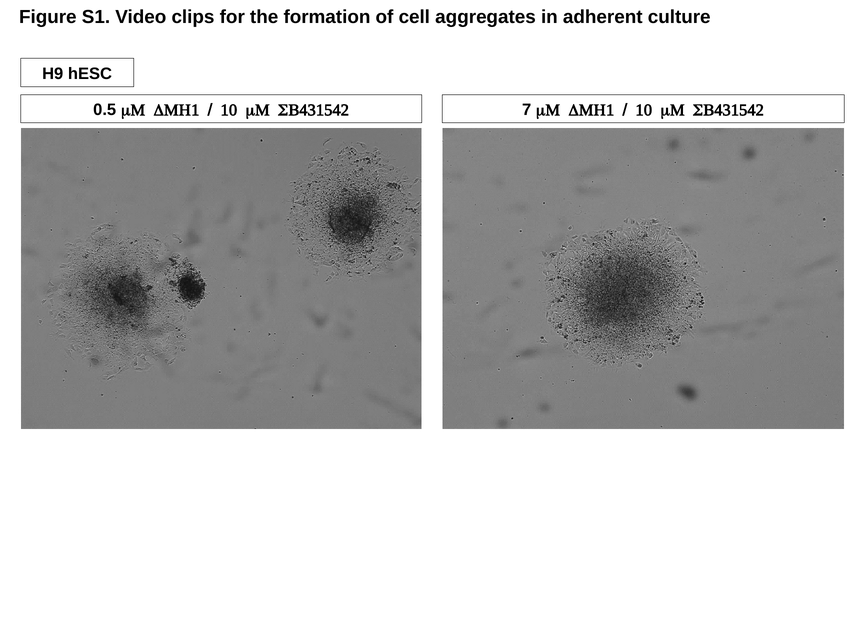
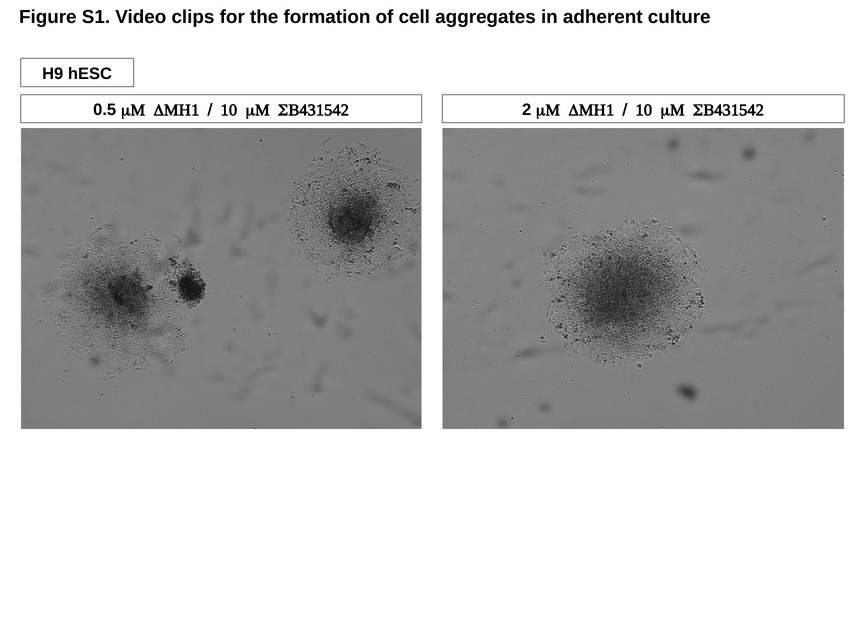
7: 7 -> 2 (527, 110)
